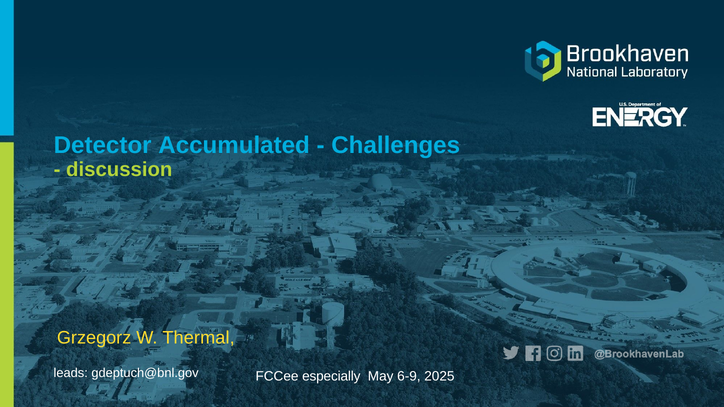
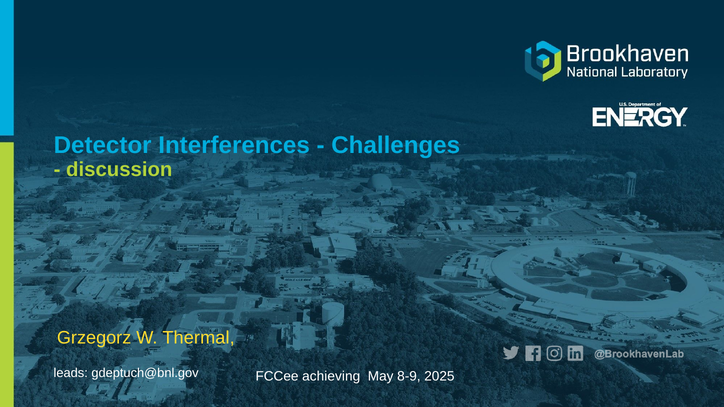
Accumulated: Accumulated -> Interferences (234, 146)
especially: especially -> achieving (331, 377)
6-9: 6-9 -> 8-9 (409, 377)
